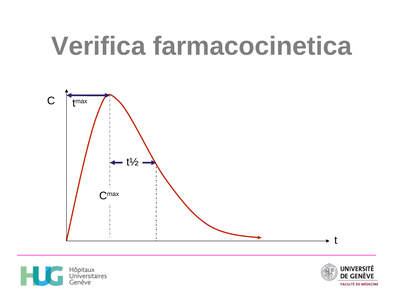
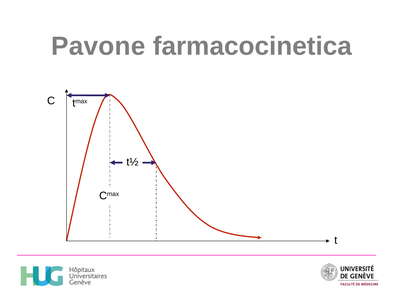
Verifica: Verifica -> Pavone (98, 46)
